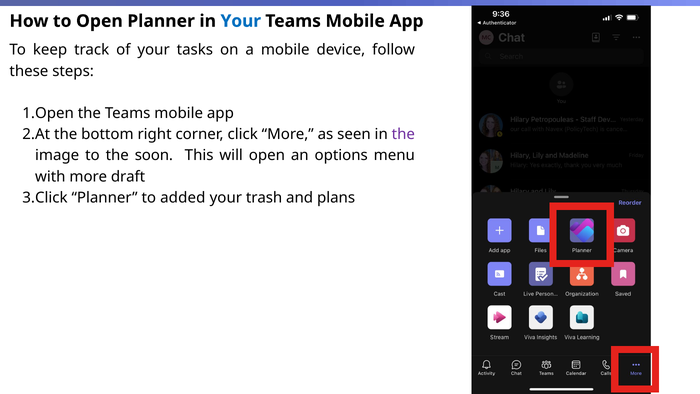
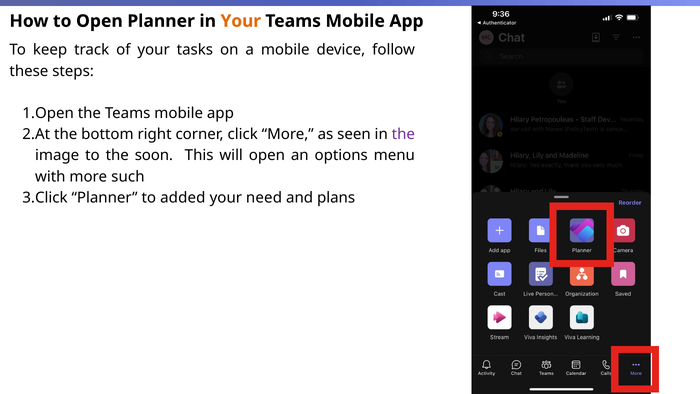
Your colour: blue -> orange (241, 21)
draft: draft -> such (128, 176)
trash: trash -> need (264, 198)
